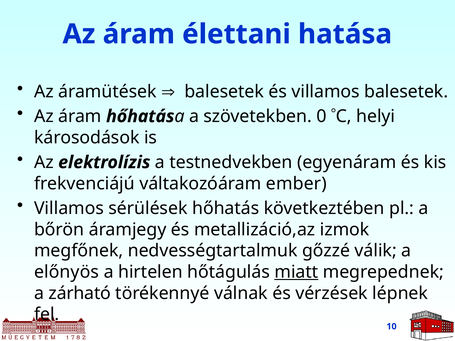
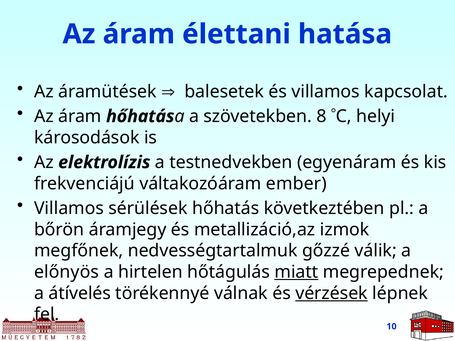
villamos balesetek: balesetek -> kapcsolat (406, 92)
0: 0 -> 8 (321, 116)
zárható: zárható -> átívelés (80, 293)
vérzések underline: none -> present (332, 293)
